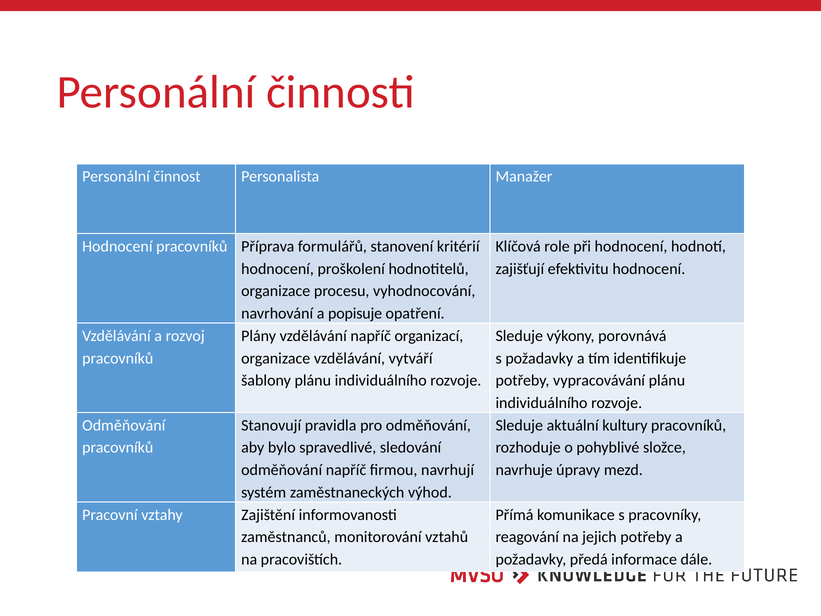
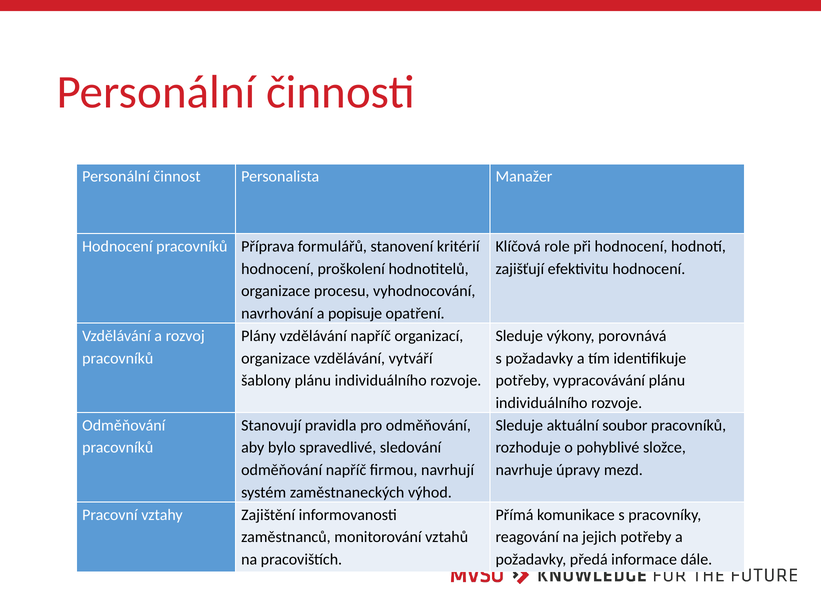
kultury: kultury -> soubor (625, 425)
